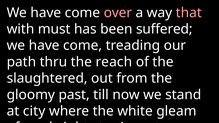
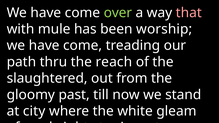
over colour: pink -> light green (118, 13)
must: must -> mule (54, 29)
suffered: suffered -> worship (164, 29)
